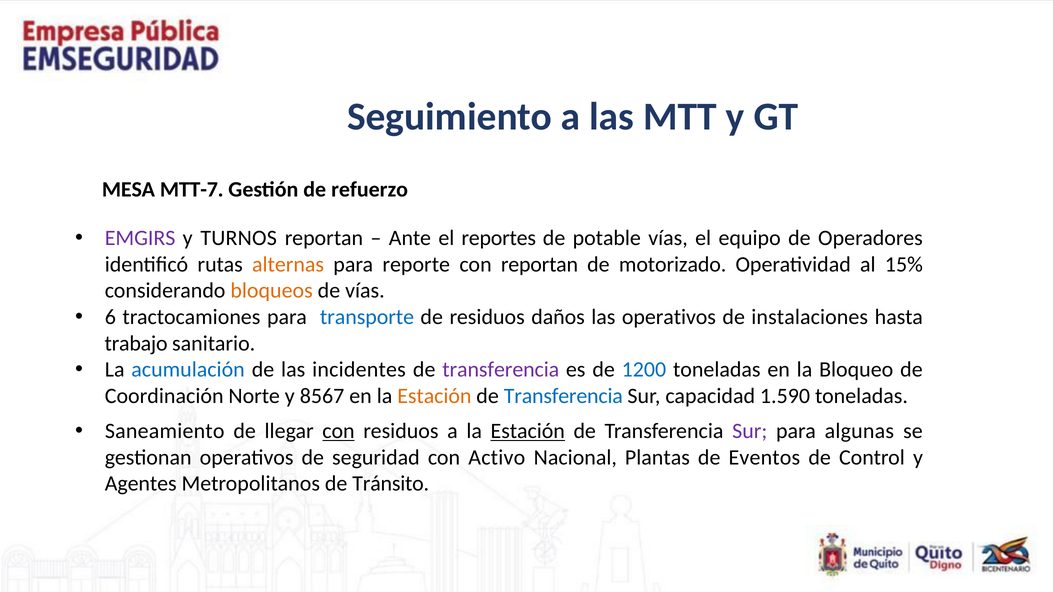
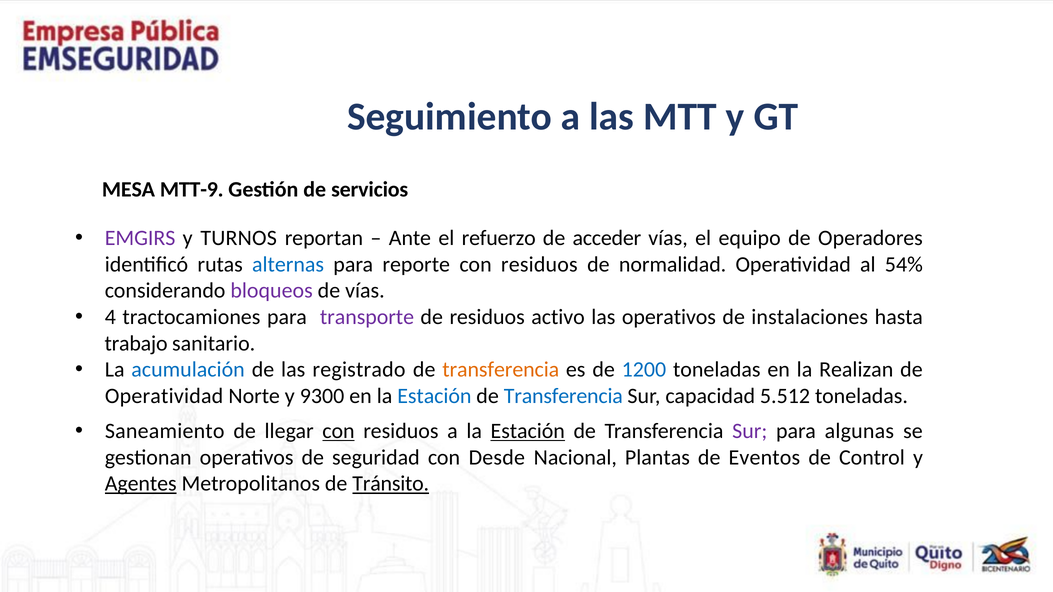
MTT-7: MTT-7 -> MTT-9 (192, 190)
refuerzo: refuerzo -> servicios (370, 190)
reportes: reportes -> refuerzo (499, 238)
potable: potable -> acceder (607, 238)
alternas colour: orange -> blue (288, 265)
reportan: reportan -> residuos (539, 265)
motorizado: motorizado -> normalidad (673, 265)
15%: 15% -> 54% (904, 265)
bloqueos colour: orange -> purple (272, 291)
6: 6 -> 4 (110, 317)
transporte colour: blue -> purple (367, 317)
daños: daños -> activo (558, 317)
incidentes: incidentes -> registrado (359, 370)
transferencia colour: purple -> orange (501, 370)
Bloqueo: Bloqueo -> Realizan (856, 370)
Coordinación: Coordinación -> Operatividad (164, 396)
8567: 8567 -> 9300 (322, 396)
Estación colour: orange -> blue (434, 396)
1.590: 1.590 -> 5.512 (785, 396)
Activo: Activo -> Desde (497, 458)
Agentes underline: none -> present (141, 484)
Tránsito underline: none -> present (391, 484)
